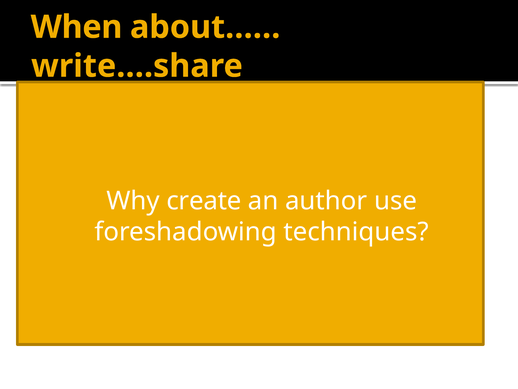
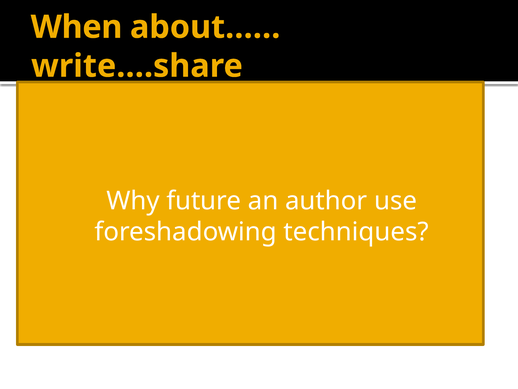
create: create -> future (204, 201)
